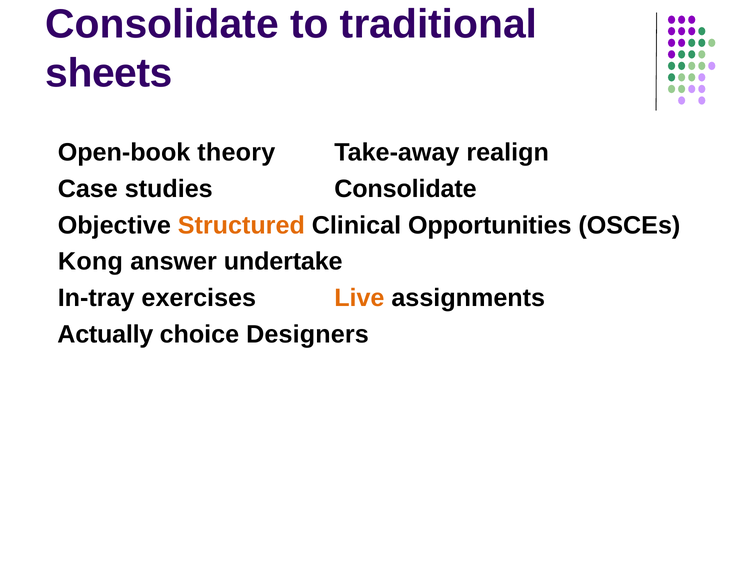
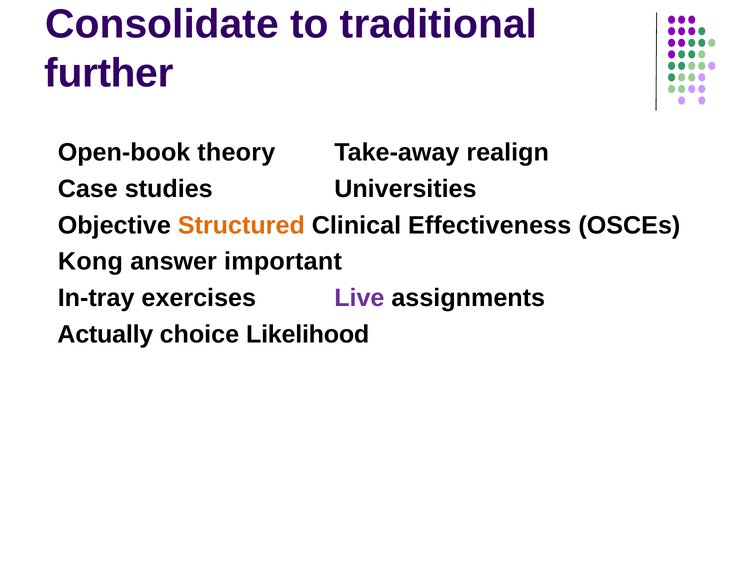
sheets: sheets -> further (109, 73)
studies Consolidate: Consolidate -> Universities (405, 189)
Opportunities: Opportunities -> Effectiveness (490, 225)
undertake: undertake -> important (283, 262)
Live colour: orange -> purple (359, 298)
Designers: Designers -> Likelihood (308, 335)
